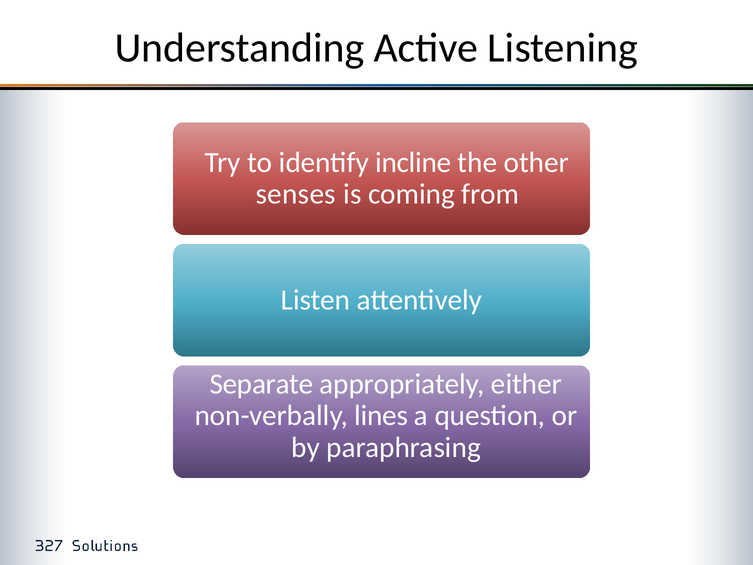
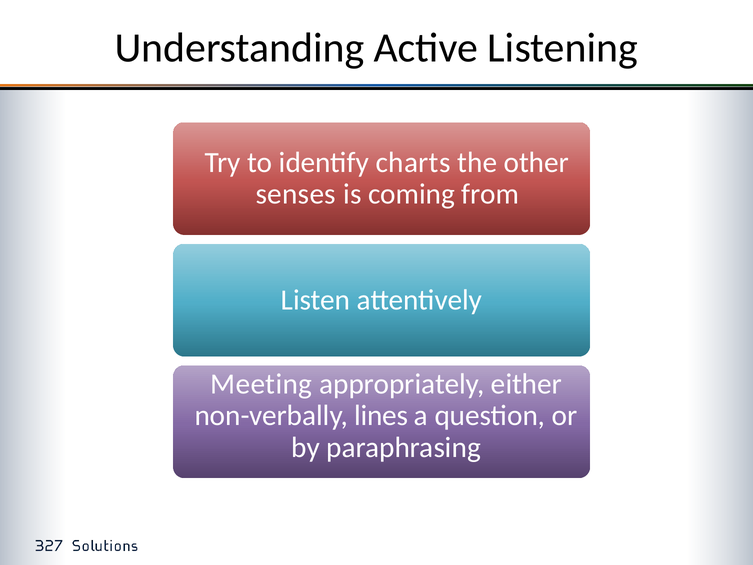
incline: incline -> charts (413, 163)
Separate: Separate -> Meeting (261, 384)
